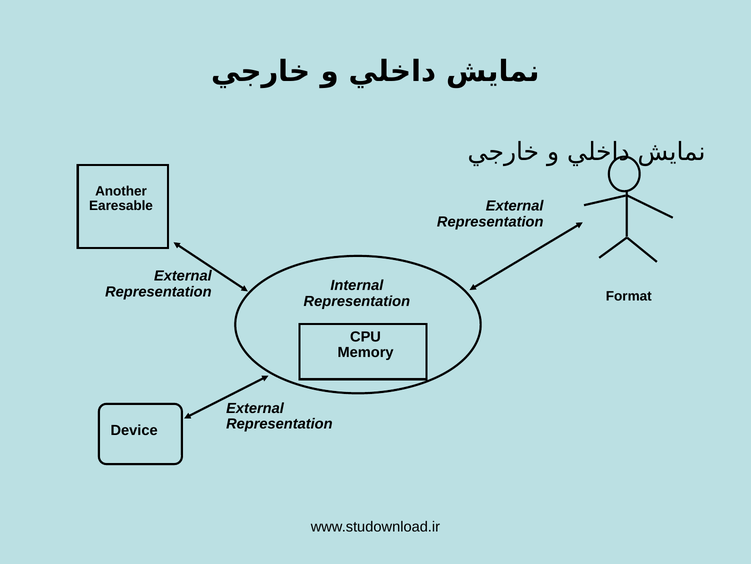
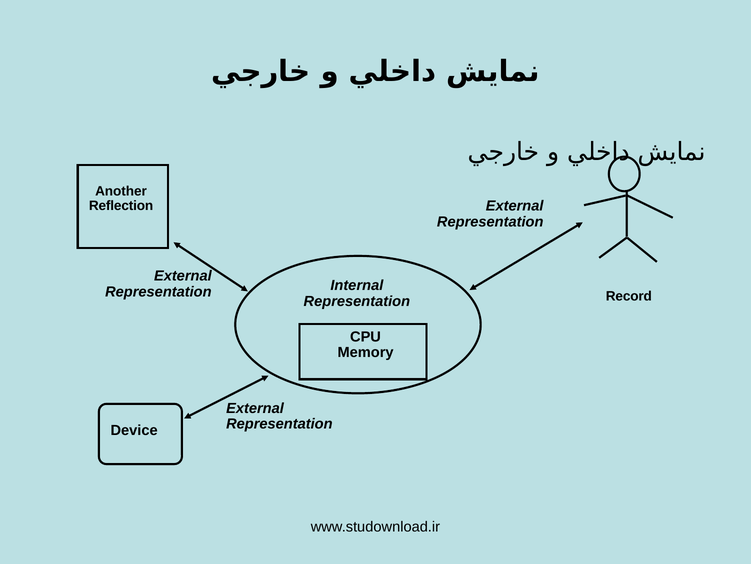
Earesable: Earesable -> Reflection (121, 206)
Format: Format -> Record (629, 296)
